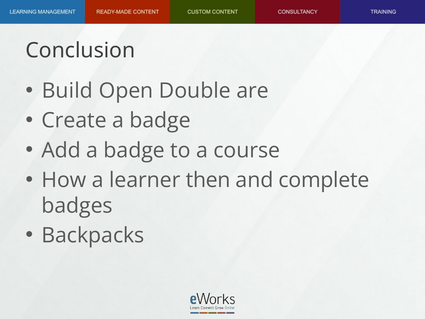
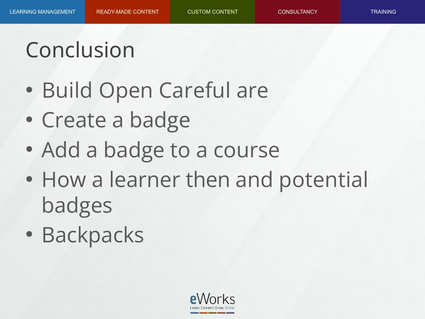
Double: Double -> Careful (195, 91)
complete: complete -> potential (324, 180)
